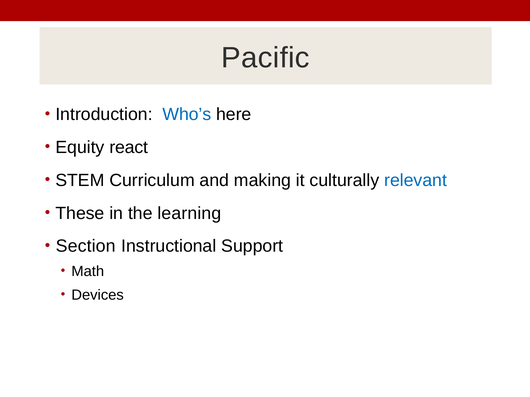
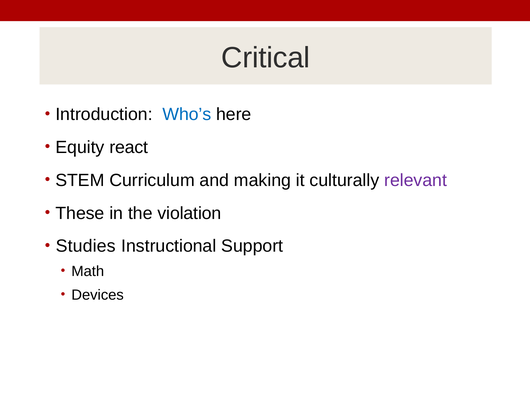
Pacific: Pacific -> Critical (266, 58)
relevant colour: blue -> purple (416, 181)
learning: learning -> violation (189, 214)
Section: Section -> Studies (86, 246)
